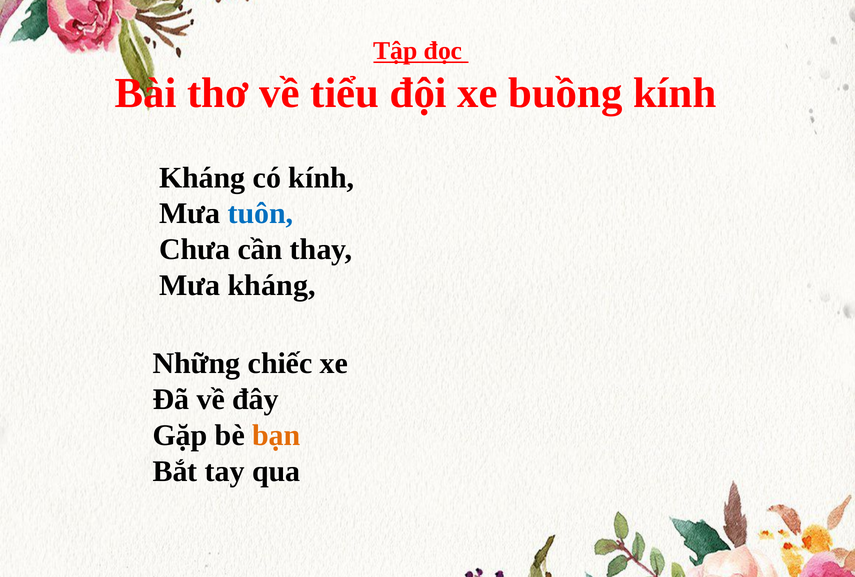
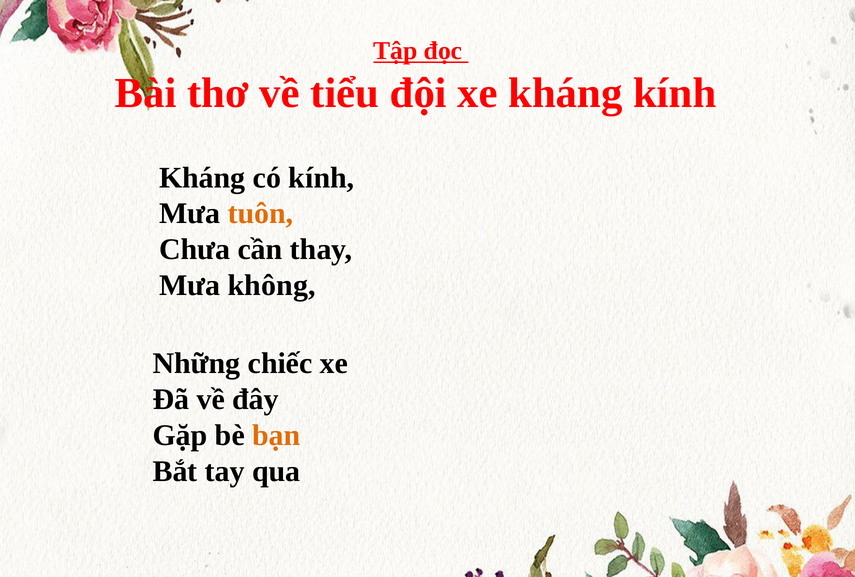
xe buồng: buồng -> kháng (565, 93)
tuôn colour: blue -> orange (260, 214)
Mưa kháng: kháng -> không (272, 286)
